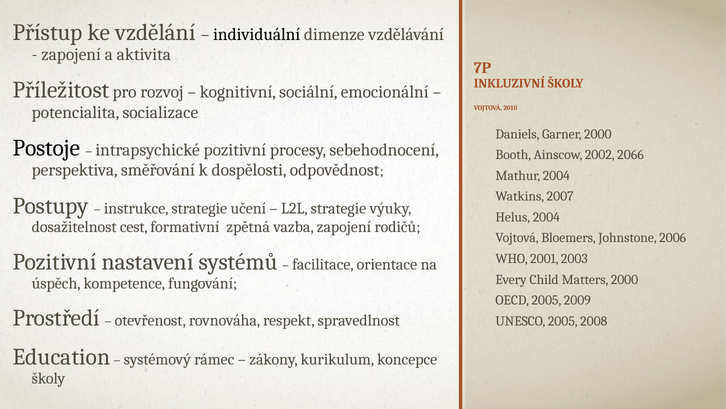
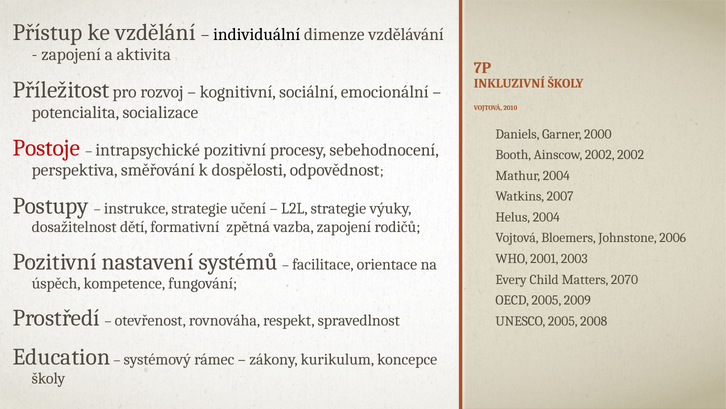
Postoje colour: black -> red (46, 148)
2002 2066: 2066 -> 2002 (631, 155)
cest: cest -> dětí (134, 227)
Matters 2000: 2000 -> 2070 (624, 279)
